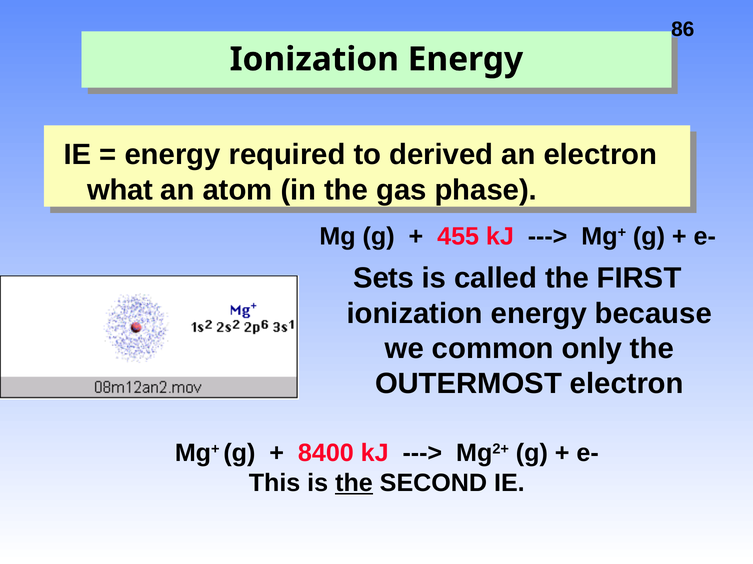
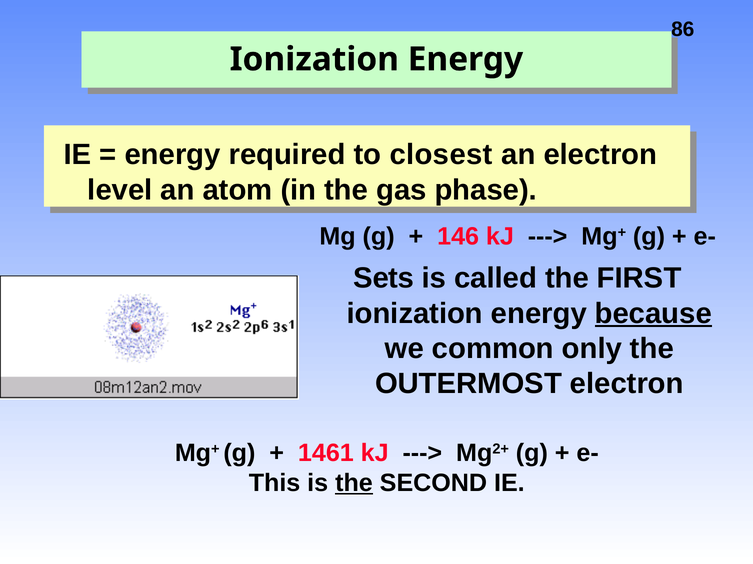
derived: derived -> closest (441, 155)
what: what -> level (120, 190)
455: 455 -> 146 (458, 237)
because underline: none -> present (653, 314)
8400: 8400 -> 1461 (326, 453)
